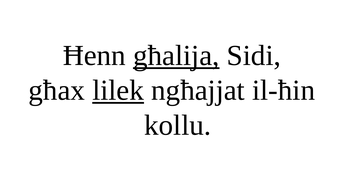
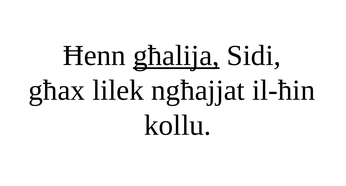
lilek underline: present -> none (118, 91)
